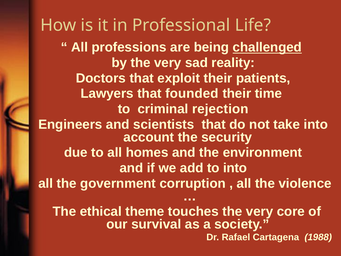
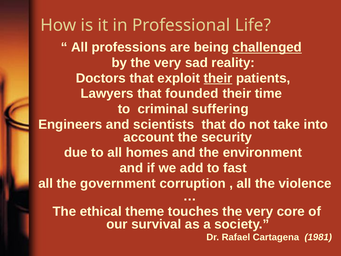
their underline: none -> present (218, 78)
rejection: rejection -> suffering (220, 109)
to into: into -> fast (235, 168)
1988: 1988 -> 1981 (318, 237)
